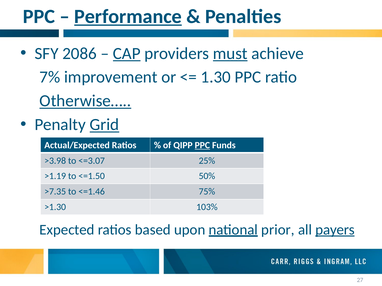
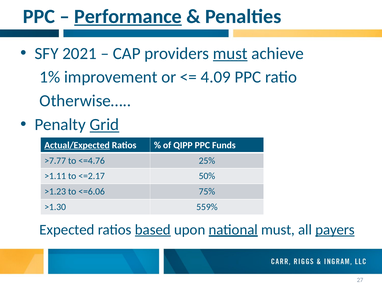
2086: 2086 -> 2021 (80, 54)
CAP underline: present -> none (127, 54)
7%: 7% -> 1% (50, 77)
1.30: 1.30 -> 4.09 (216, 77)
Otherwise… underline: present -> none (85, 101)
Actual/Expected underline: none -> present (77, 145)
PPC underline: present -> none (202, 145)
>3.98: >3.98 -> >7.77 (55, 161)
<=3.07: <=3.07 -> <=4.76 (92, 161)
>1.19: >1.19 -> >1.11 (55, 176)
<=1.50: <=1.50 -> <=2.17 (92, 176)
>7.35: >7.35 -> >1.23 (55, 192)
<=1.46: <=1.46 -> <=6.06 (92, 192)
103%: 103% -> 559% (207, 207)
based underline: none -> present (153, 230)
national prior: prior -> must (278, 230)
